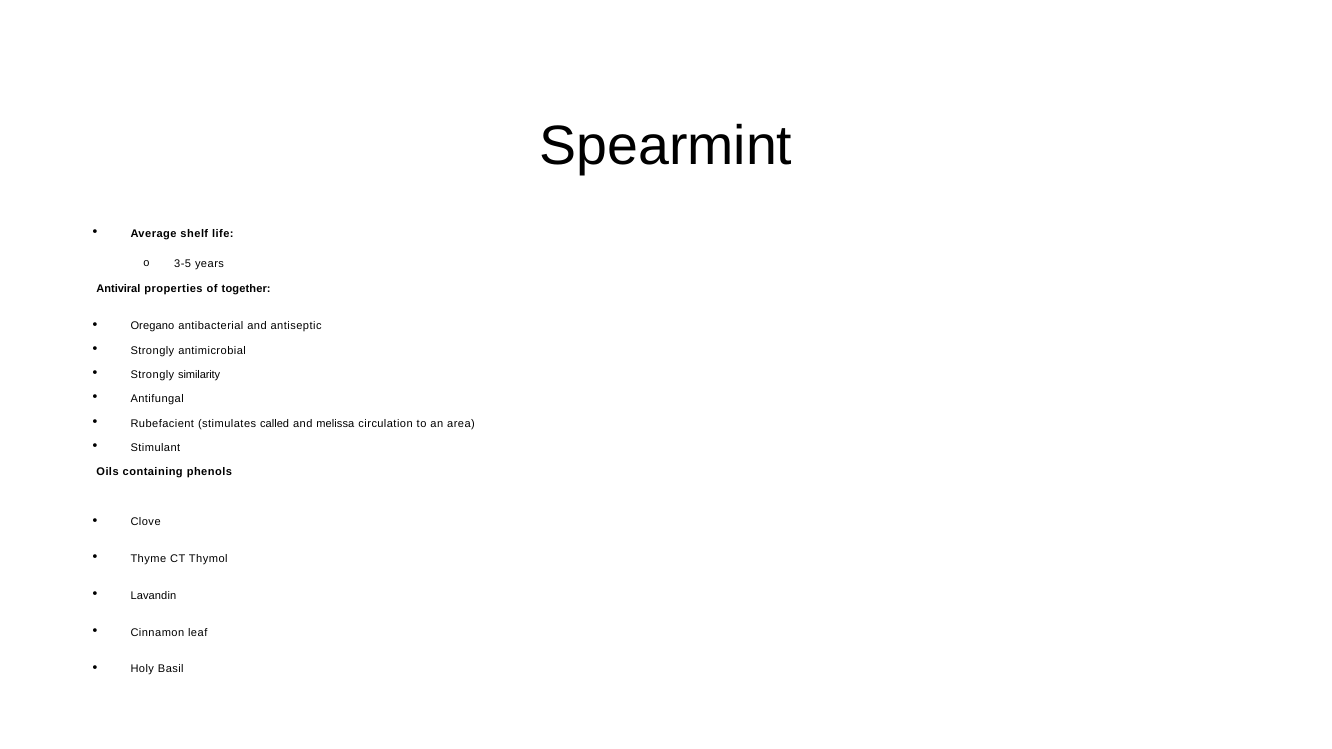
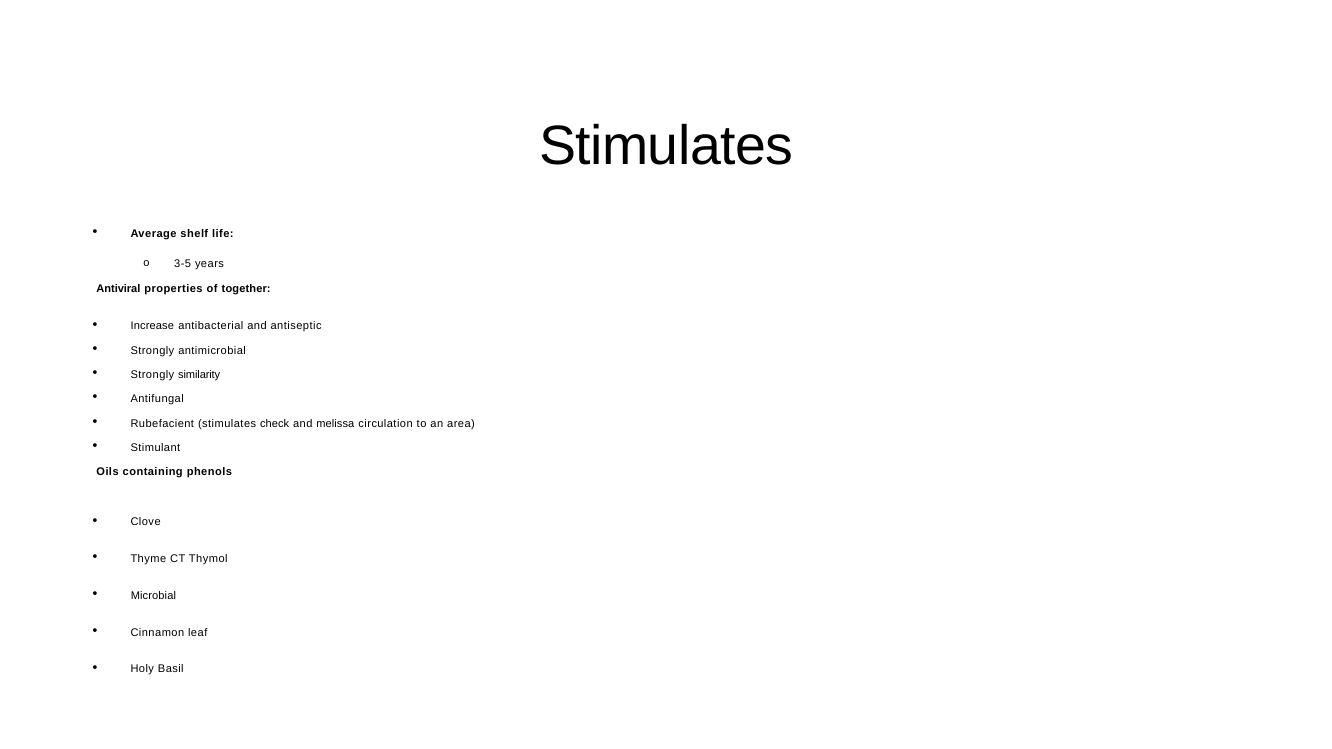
Spearmint: Spearmint -> Stimulates (666, 146)
Oregano: Oregano -> Increase (152, 326)
called: called -> check (275, 424)
Lavandin: Lavandin -> Microbial (153, 596)
